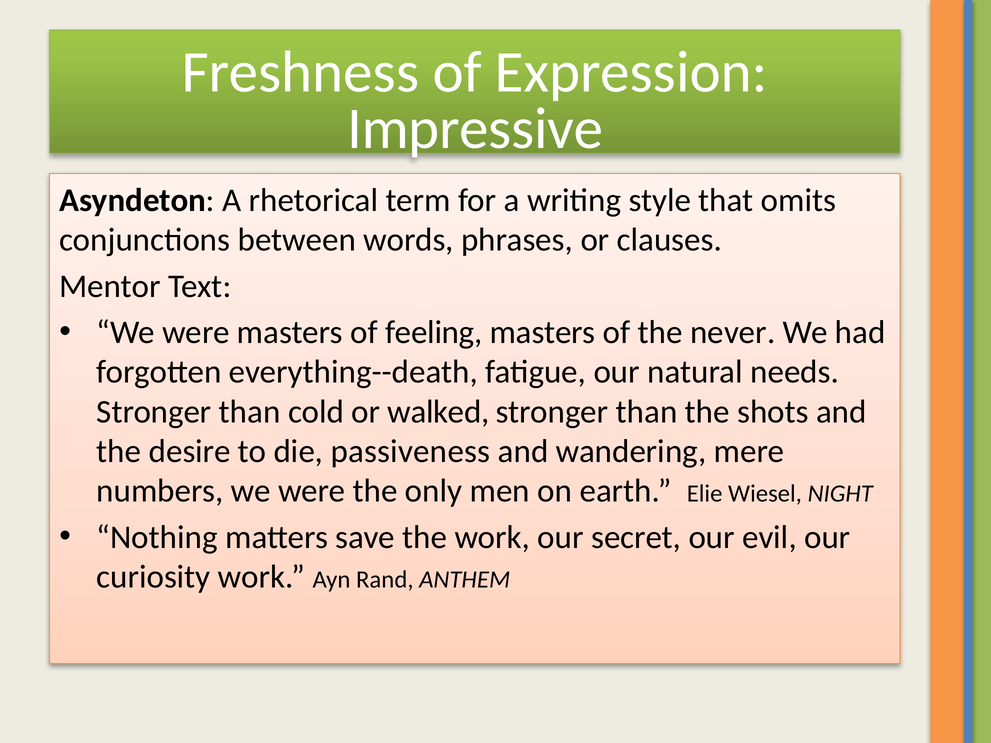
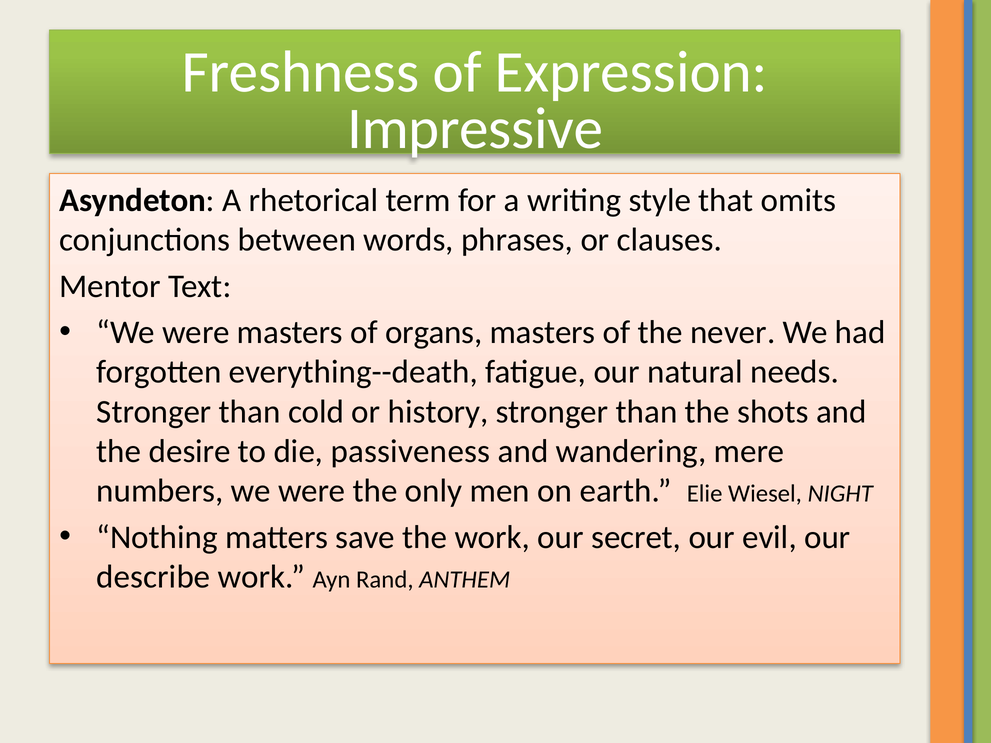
feeling: feeling -> organs (434, 333)
walked: walked -> history (438, 412)
curiosity: curiosity -> describe (153, 577)
